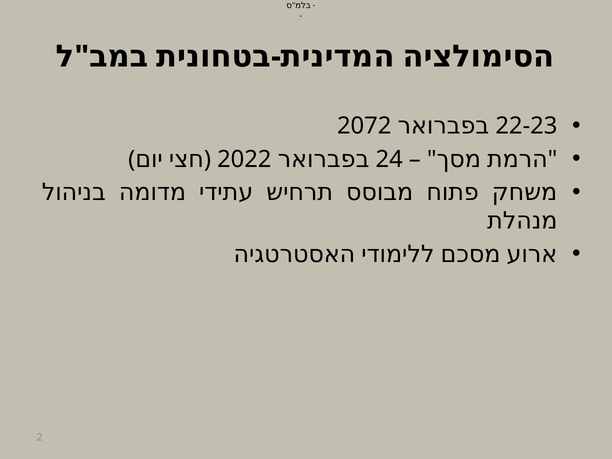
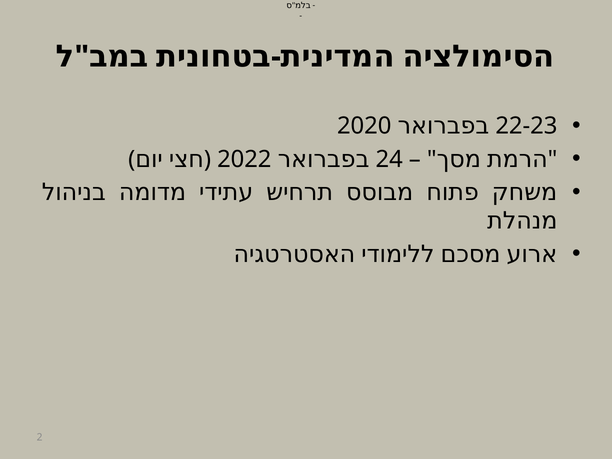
2072: 2072 -> 2020 (364, 126)
